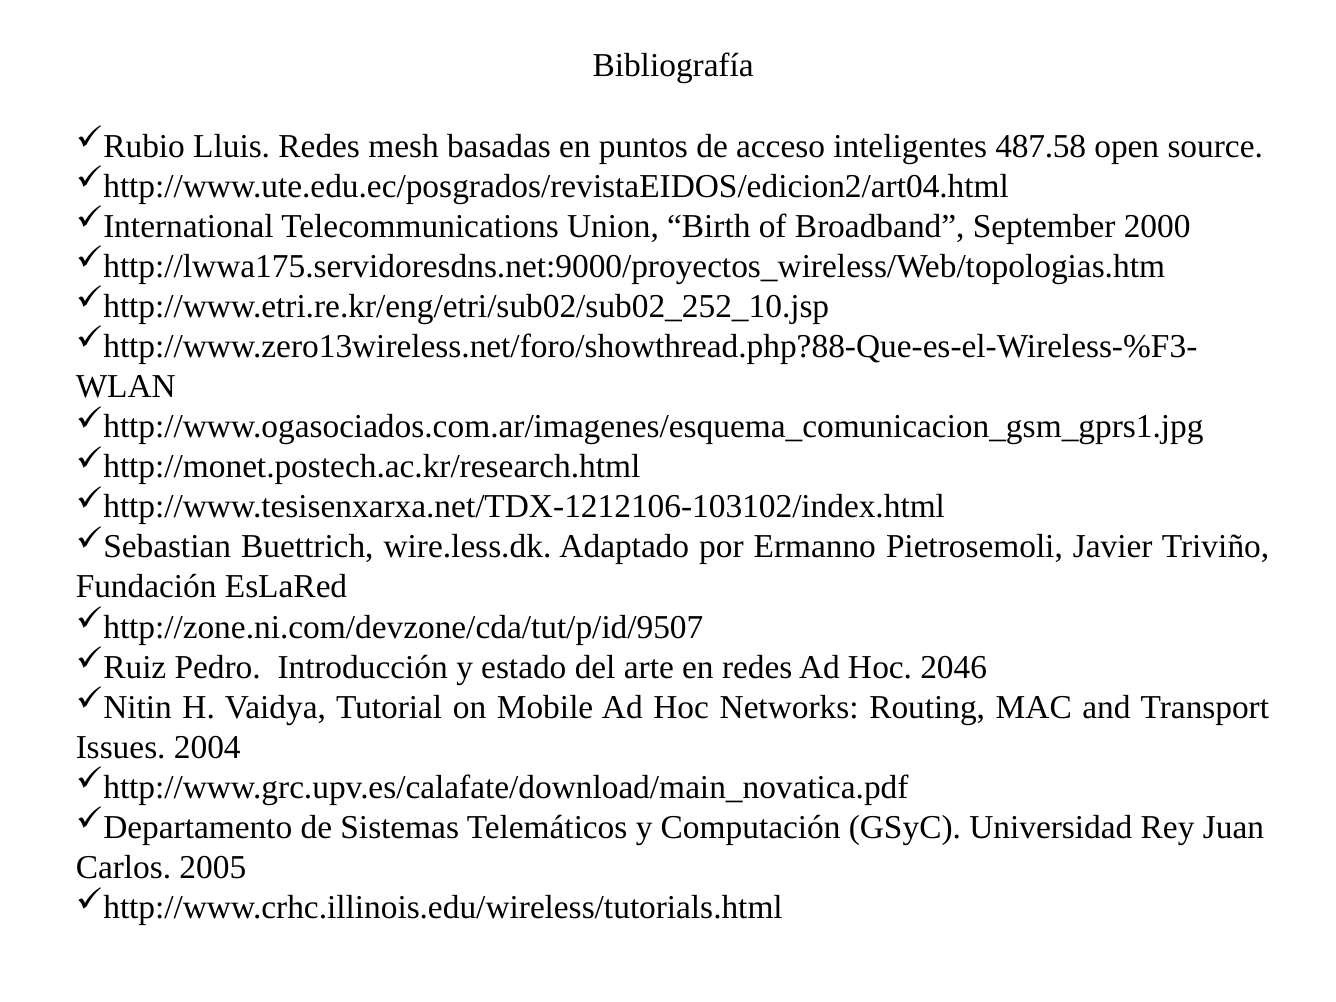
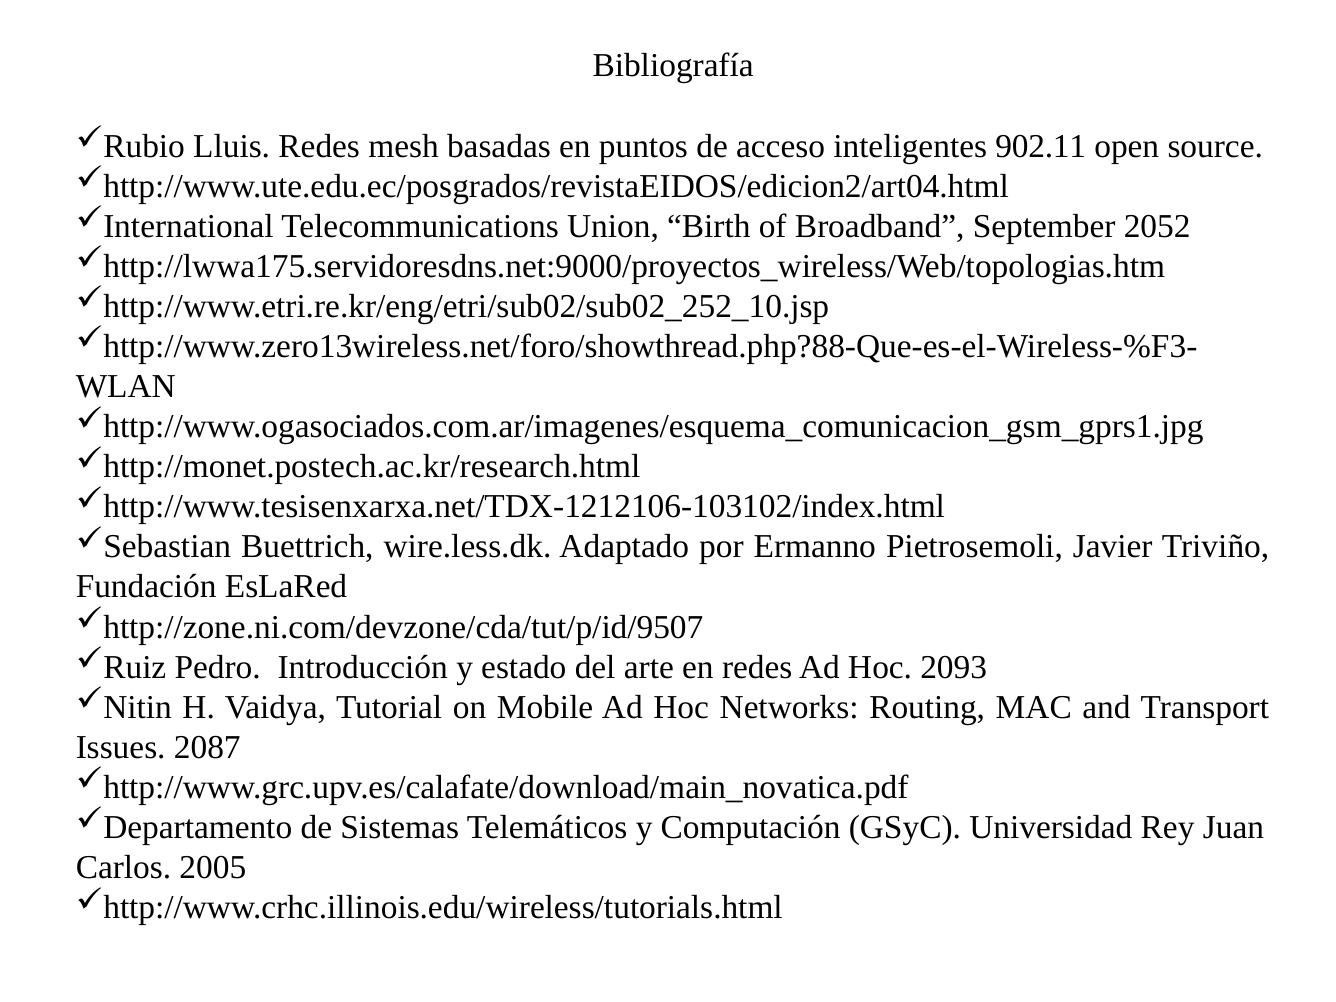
487.58: 487.58 -> 902.11 (1041, 146)
2000: 2000 -> 2052 (1157, 226)
2046: 2046 -> 2093 (954, 667)
2004: 2004 -> 2087 (207, 747)
